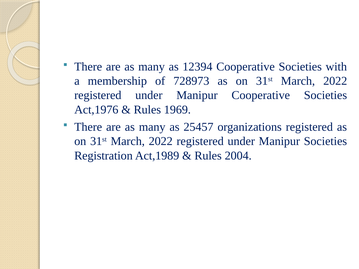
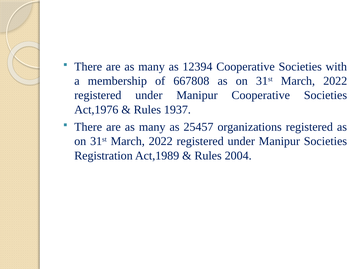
728973: 728973 -> 667808 (191, 81)
1969: 1969 -> 1937 (177, 110)
